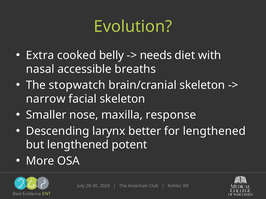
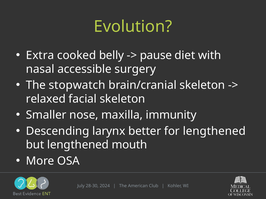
needs: needs -> pause (156, 56)
breaths: breaths -> surgery (135, 69)
narrow: narrow -> relaxed (46, 99)
response: response -> immunity (171, 115)
potent: potent -> mouth (129, 145)
